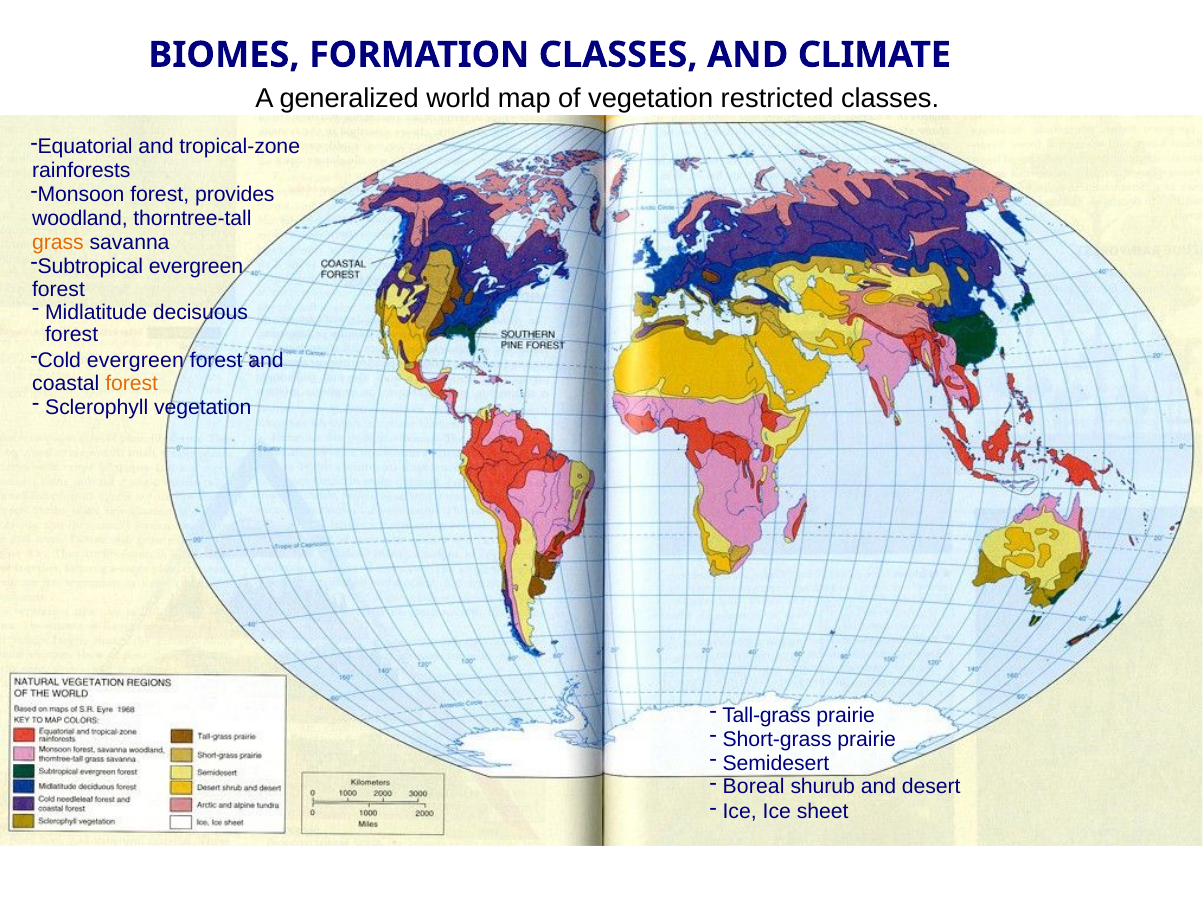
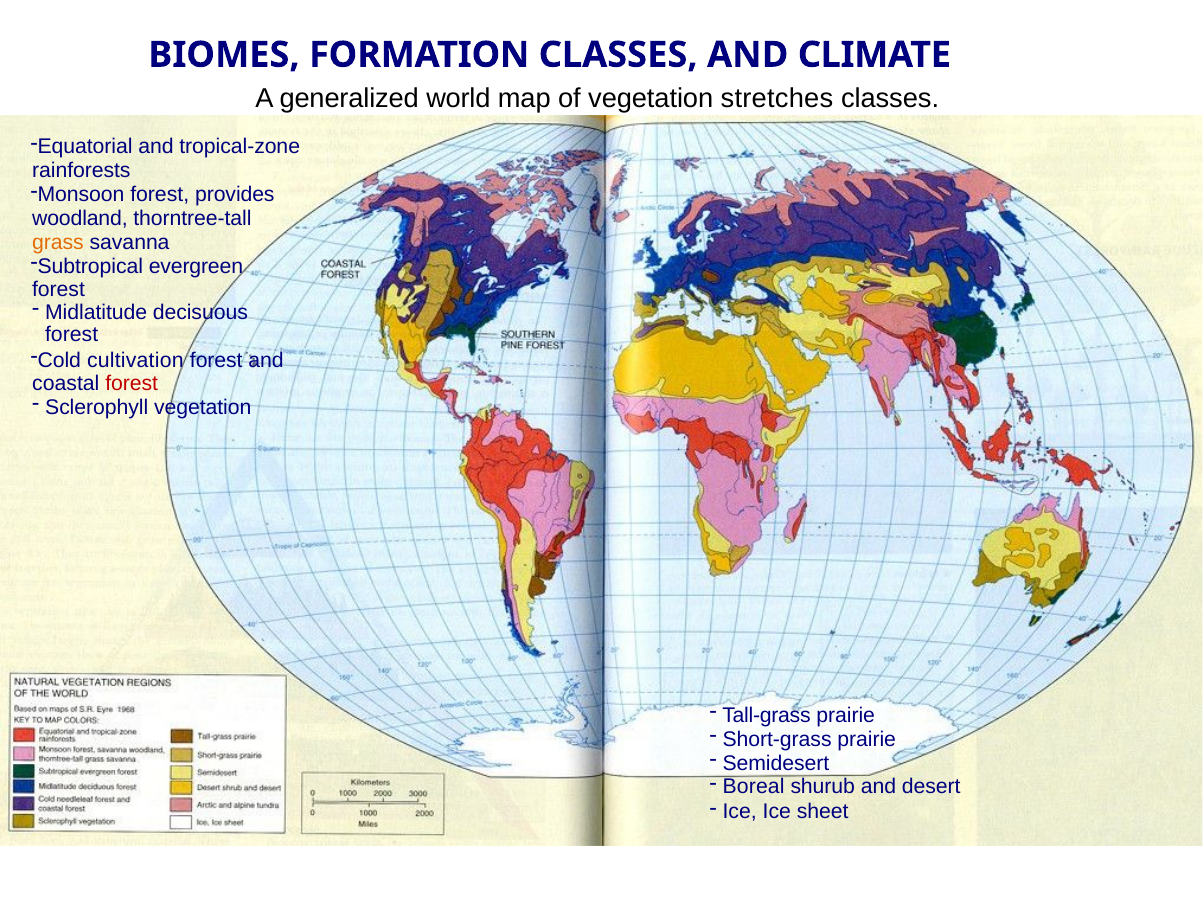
restricted: restricted -> stretches (777, 98)
Cold evergreen: evergreen -> cultivation (135, 360)
forest colour: orange -> red (132, 384)
